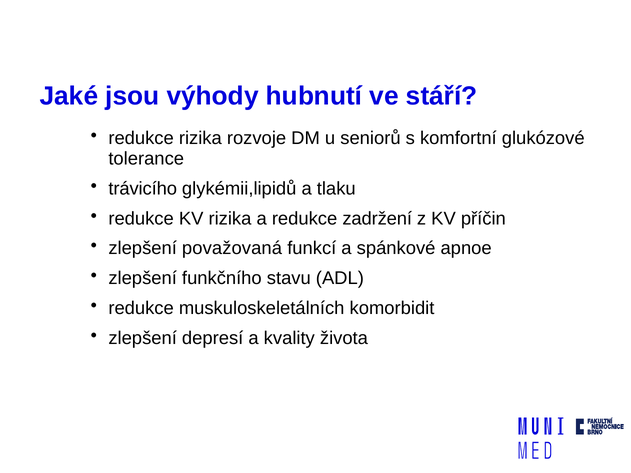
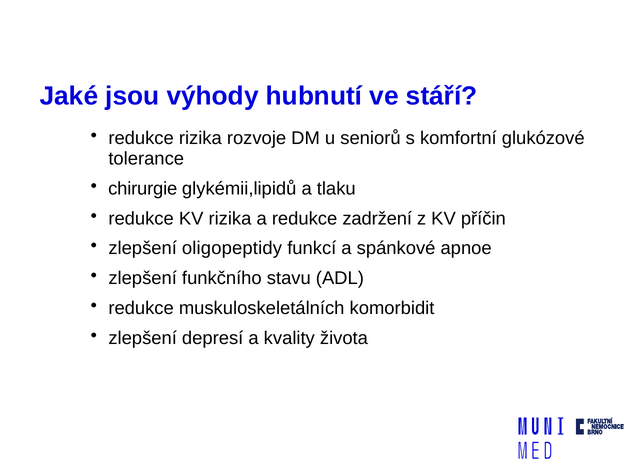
trávicího: trávicího -> chirurgie (143, 189)
považovaná: považovaná -> oligopeptidy (232, 249)
